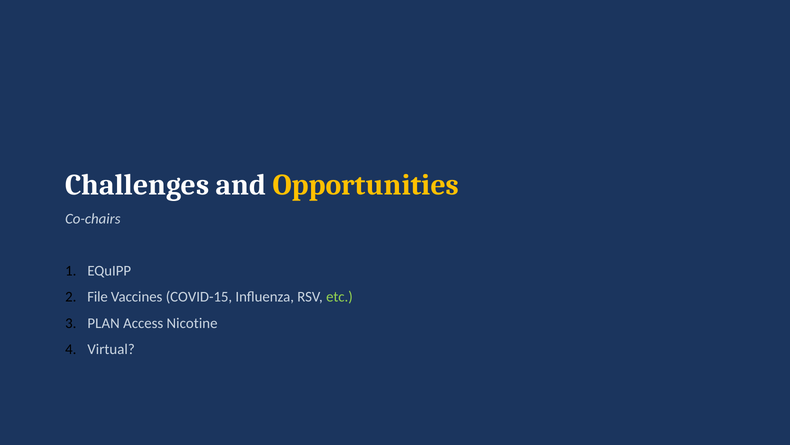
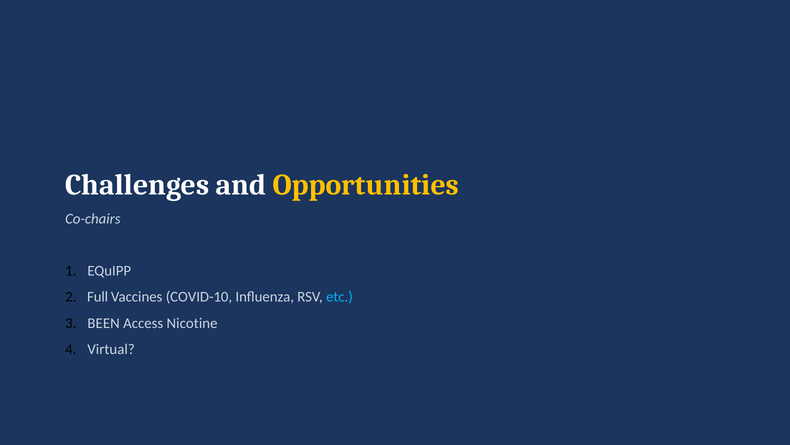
File: File -> Full (98, 297)
COVID-15: COVID-15 -> COVID-10 (199, 297)
etc colour: light green -> light blue (339, 297)
PLAN: PLAN -> BEEN (104, 323)
